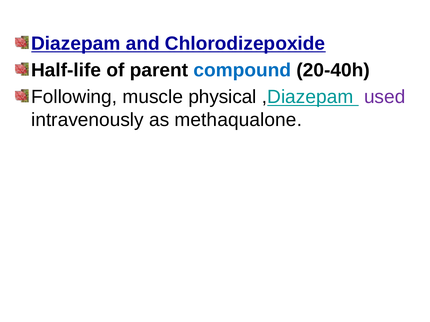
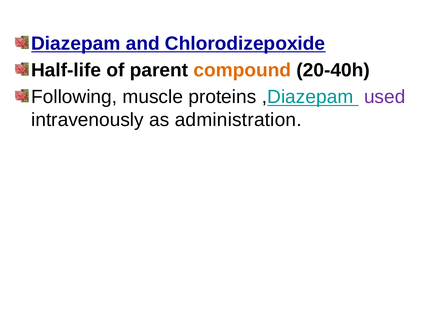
compound colour: blue -> orange (242, 70)
physical: physical -> proteins (222, 97)
methaqualone: methaqualone -> administration (238, 120)
